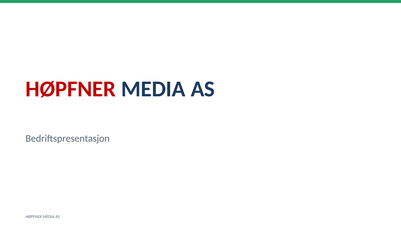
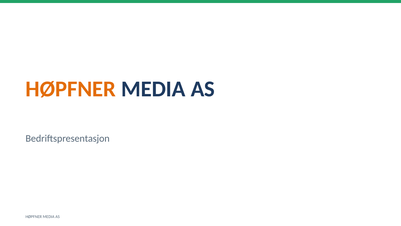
HØPFNER colour: red -> orange (71, 89)
